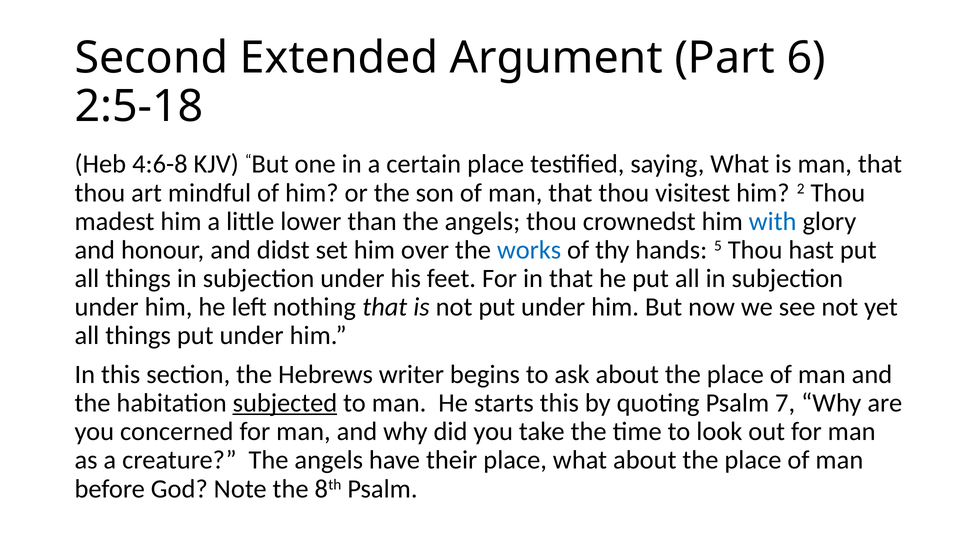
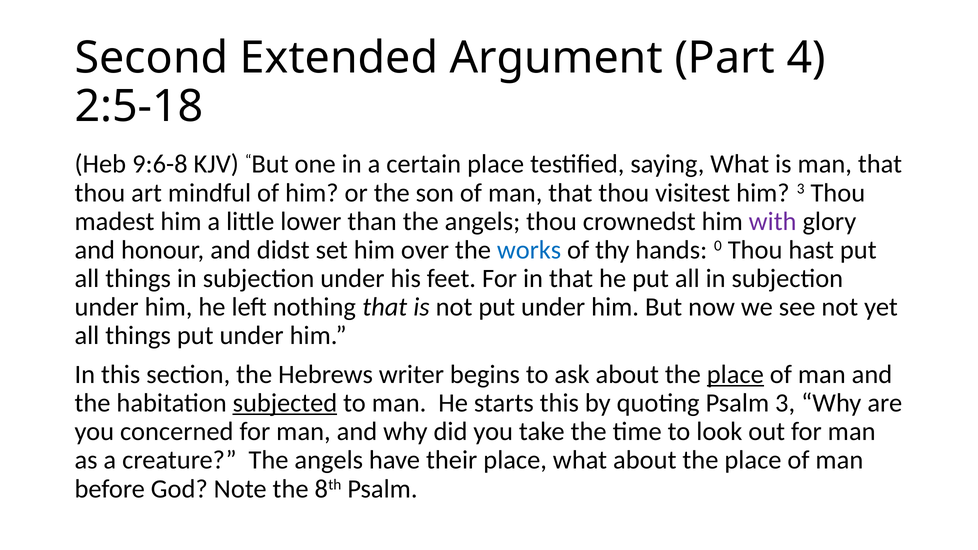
6: 6 -> 4 (806, 58)
4:6-8: 4:6-8 -> 9:6-8 (160, 164)
him 2: 2 -> 3 (801, 189)
with colour: blue -> purple (773, 221)
5: 5 -> 0 (718, 246)
place underline: none -> present (735, 375)
Psalm 7: 7 -> 3 (785, 403)
